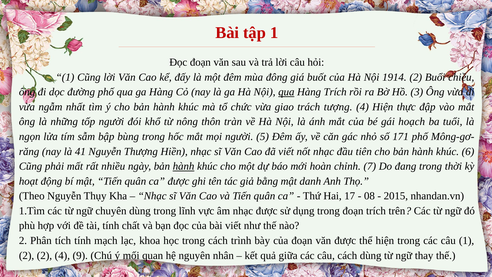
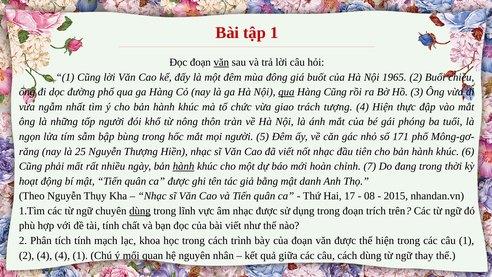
văn underline: none -> present (221, 62)
1914: 1914 -> 1965 (394, 77)
Hàng Trích: Trích -> Cũng (335, 92)
hoạch: hoạch -> phóng (412, 122)
41: 41 -> 25 (80, 151)
dùng underline: none -> present (140, 211)
2 2: 2 -> 4 (44, 255)
4 9: 9 -> 1 (80, 255)
